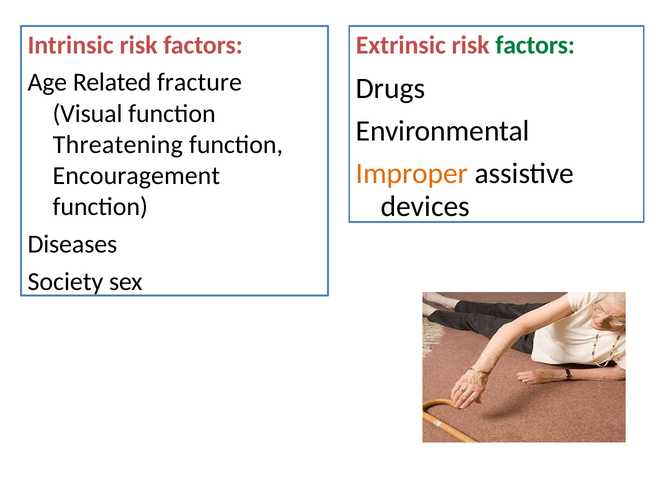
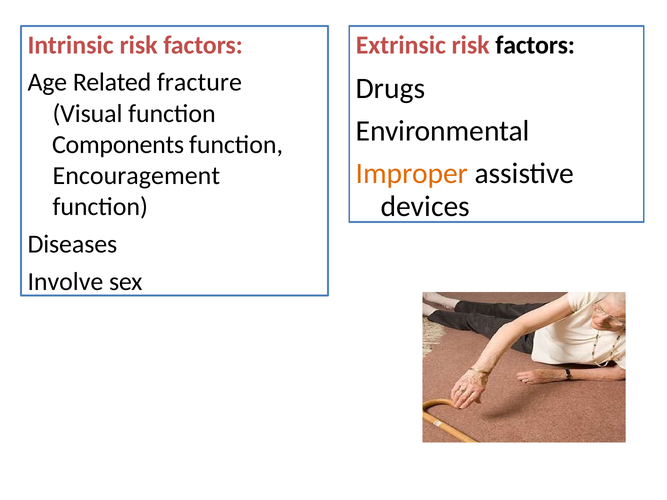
factors colour: green -> black (535, 45)
Threatening: Threatening -> Components (118, 145)
Society: Society -> Involve (65, 282)
